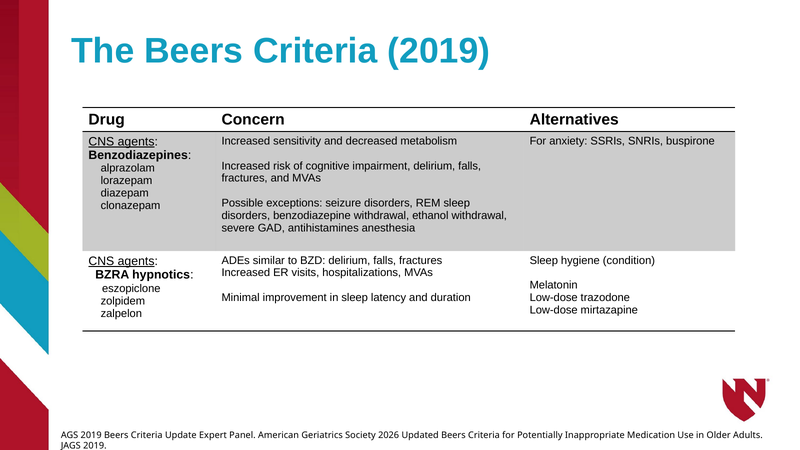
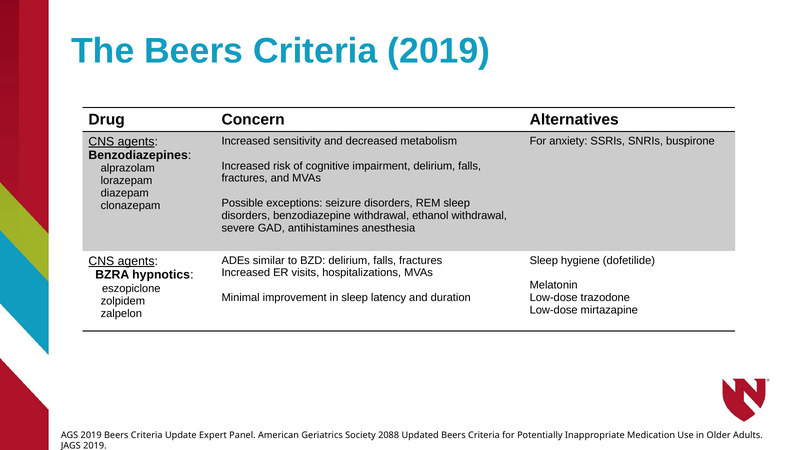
condition: condition -> dofetilide (629, 260)
2026: 2026 -> 2088 (389, 435)
